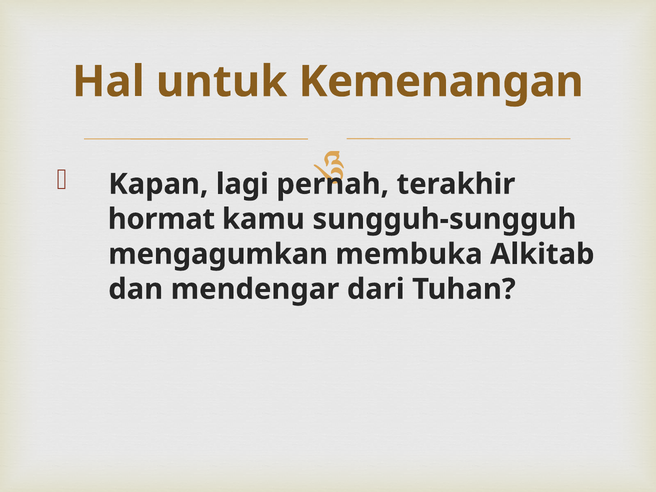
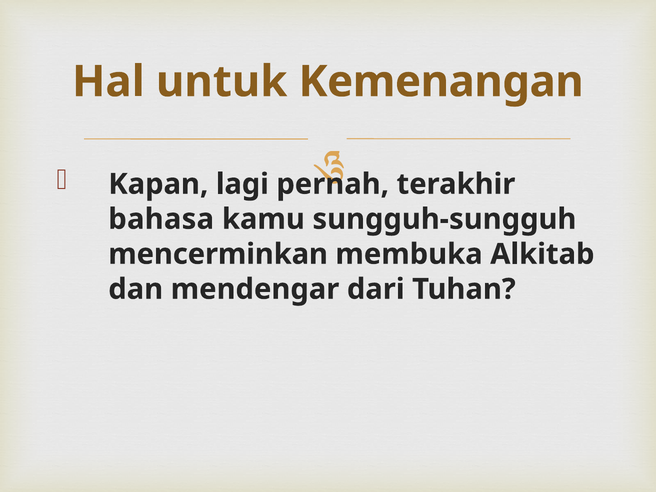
hormat: hormat -> bahasa (161, 219)
mengagumkan: mengagumkan -> mencerminkan (218, 254)
